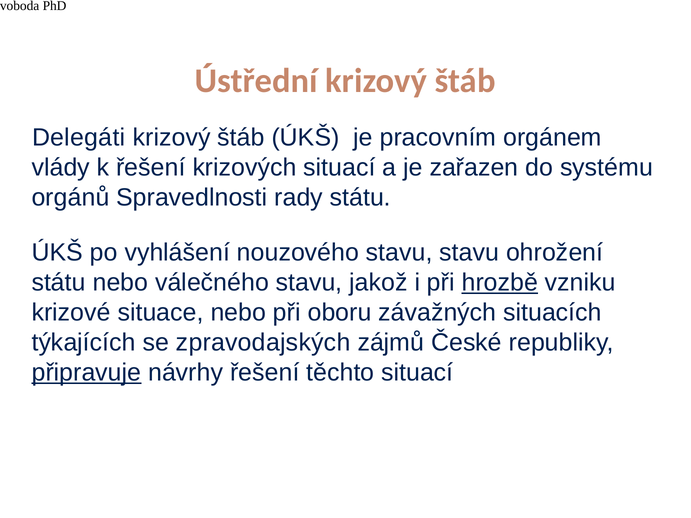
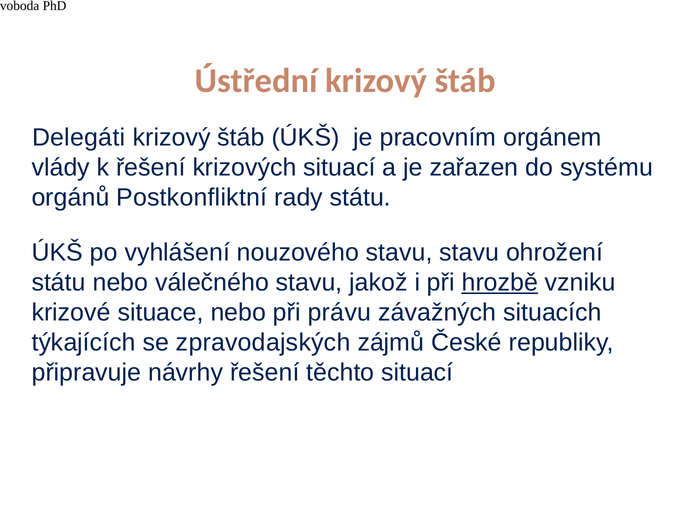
Spravedlnosti: Spravedlnosti -> Postkonfliktní (192, 198)
oboru: oboru -> právu (339, 313)
připravuje underline: present -> none (86, 373)
